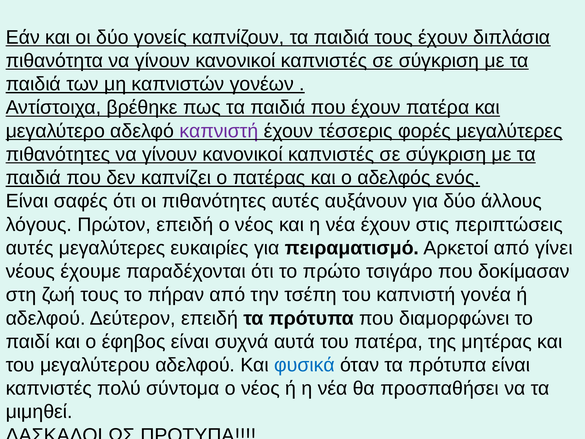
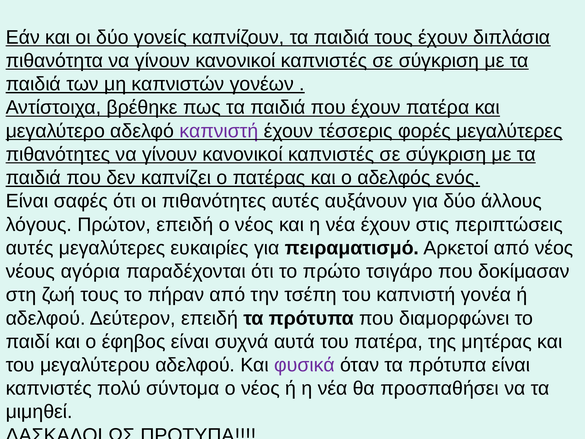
από γίνει: γίνει -> νέος (554, 248)
έχουμε: έχουμε -> αγόρια (90, 271)
φυσικά colour: blue -> purple (304, 365)
